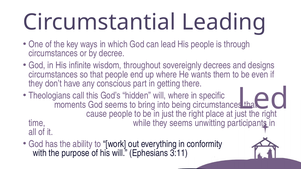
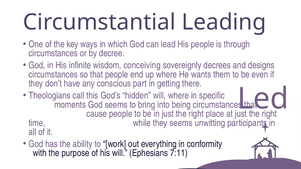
throughout: throughout -> conceiving (142, 65)
3:11: 3:11 -> 7:11 (179, 153)
